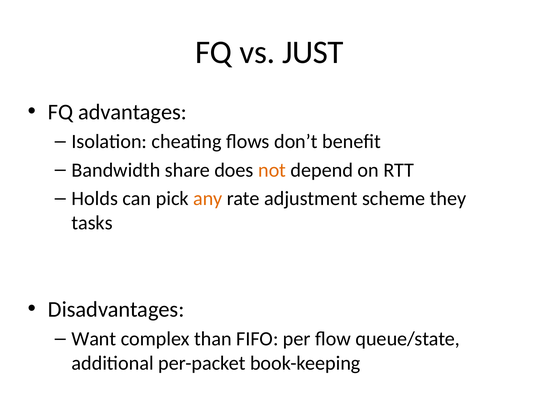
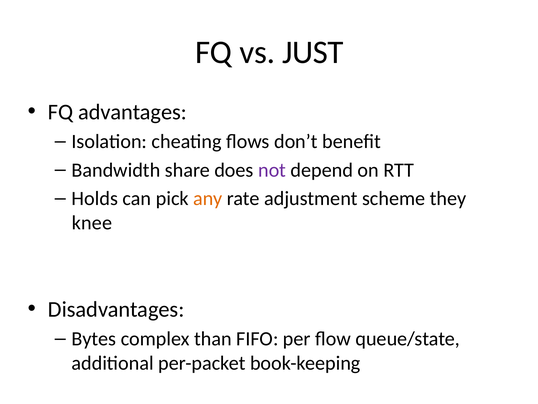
not colour: orange -> purple (272, 170)
tasks: tasks -> knee (92, 223)
Want: Want -> Bytes (94, 339)
